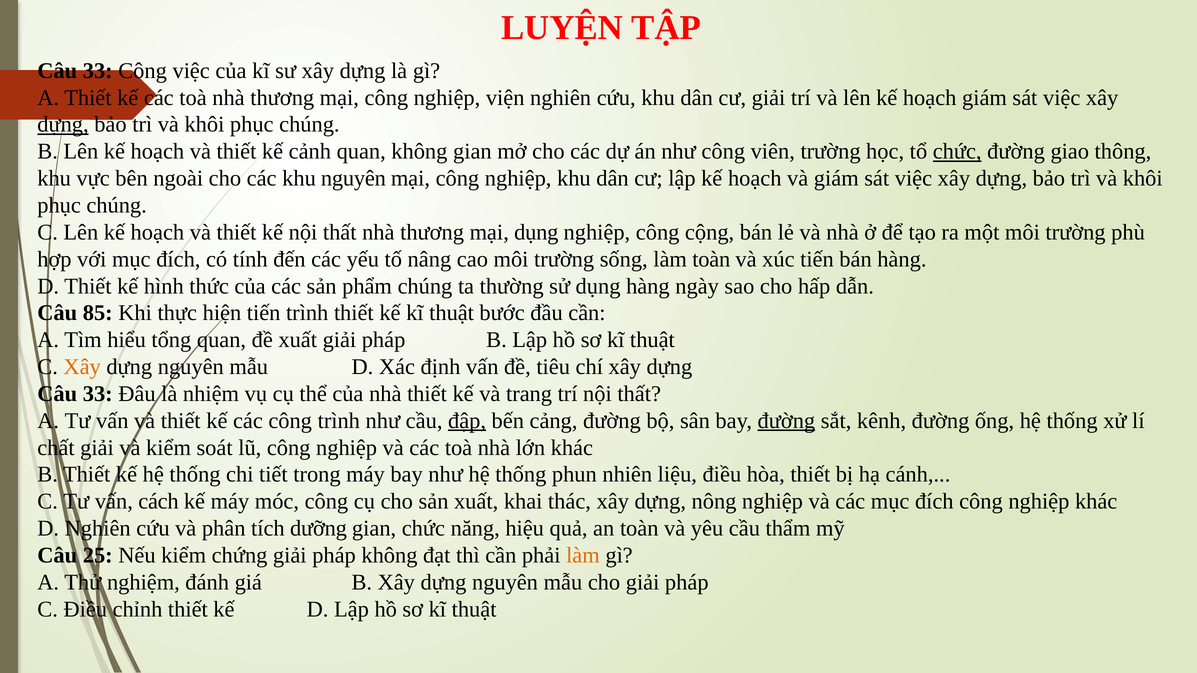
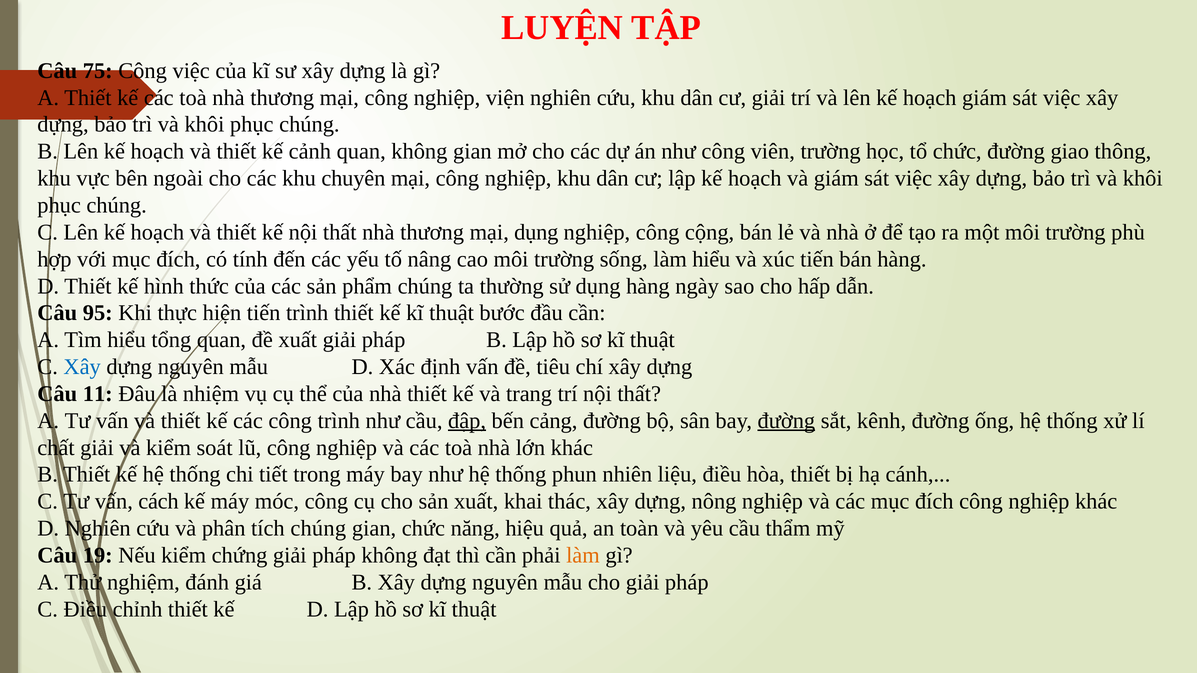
33: 33 -> 75 (98, 71)
dựng underline: present -> none (63, 125)
chức underline: present -> none (957, 152)
khu nguyên: nguyên -> chuyên (353, 179)
làm toàn: toàn -> hiểu (711, 259)
85: 85 -> 95 (98, 313)
Xây colour: orange -> blue (82, 367)
33: 33 -> 11 (98, 394)
tích dưỡng: dưỡng -> chúng (318, 529)
25: 25 -> 19 (98, 556)
